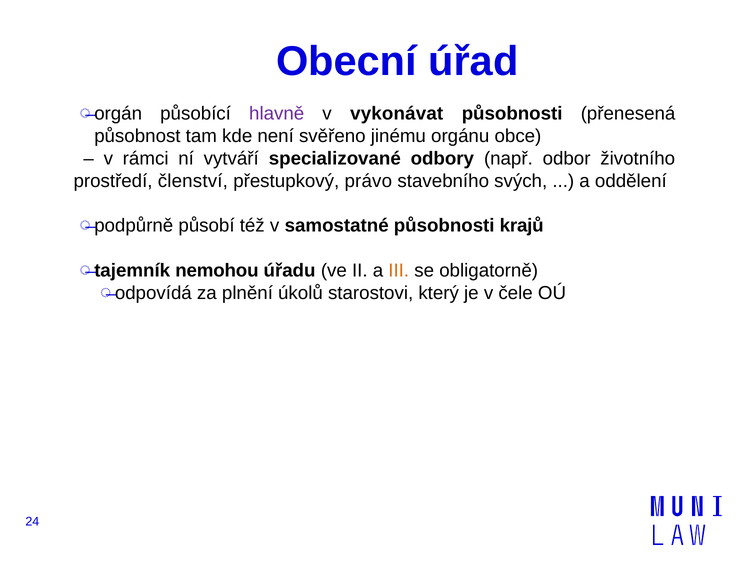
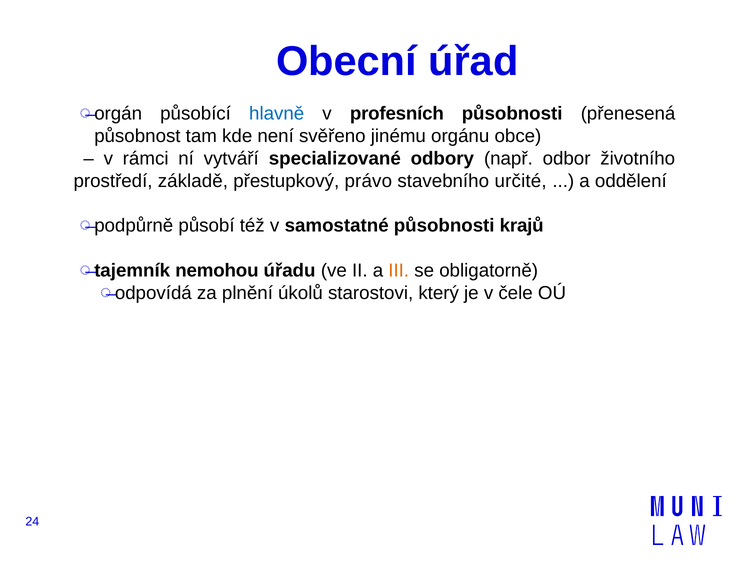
hlavně colour: purple -> blue (277, 113)
vykonávat: vykonávat -> profesních (397, 113)
členství: členství -> základě (193, 181)
svých: svých -> určité (521, 181)
